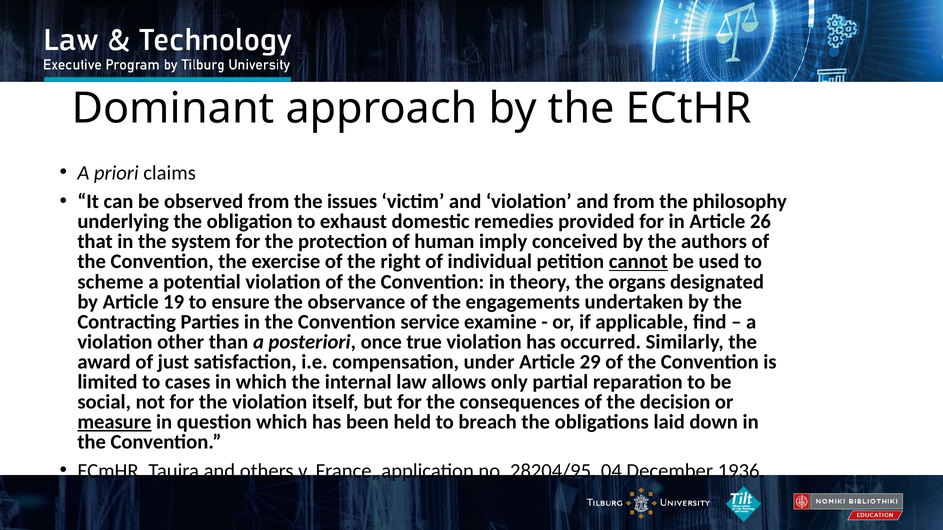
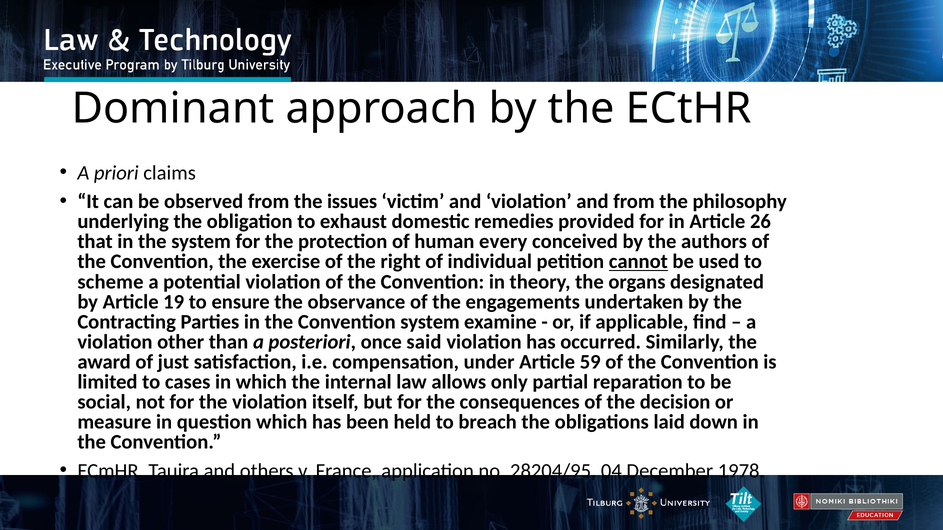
imply: imply -> every (503, 242)
Convention service: service -> system (430, 322)
true: true -> said (424, 342)
29: 29 -> 59 (590, 362)
measure underline: present -> none (114, 422)
1936: 1936 -> 1978 (741, 471)
